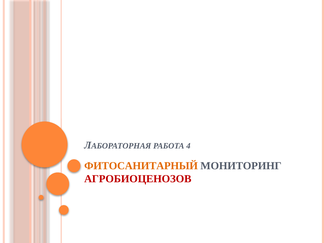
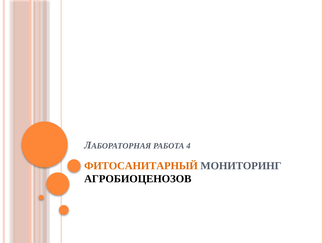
АГРОБИОЦЕНОЗОВ colour: red -> black (138, 179)
